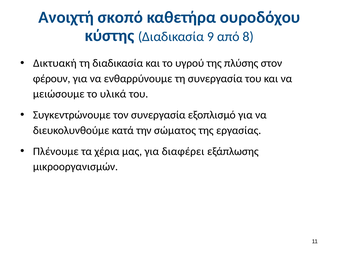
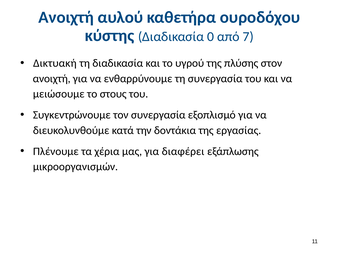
σκοπό: σκοπό -> αυλού (120, 17)
9: 9 -> 0 (211, 37)
8: 8 -> 7 (248, 37)
φέρουν: φέρουν -> ανοιχτή (52, 79)
υλικά: υλικά -> στους (113, 94)
σώματος: σώματος -> δοντάκια (175, 131)
